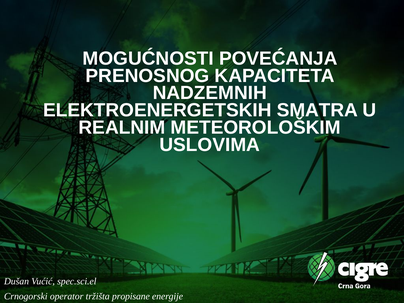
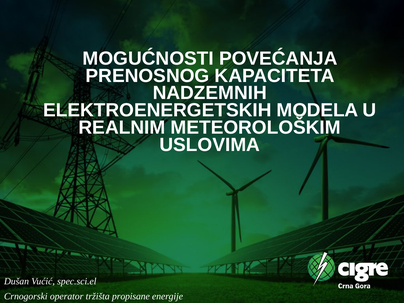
SMATRA: SMATRA -> MODELA (317, 110)
